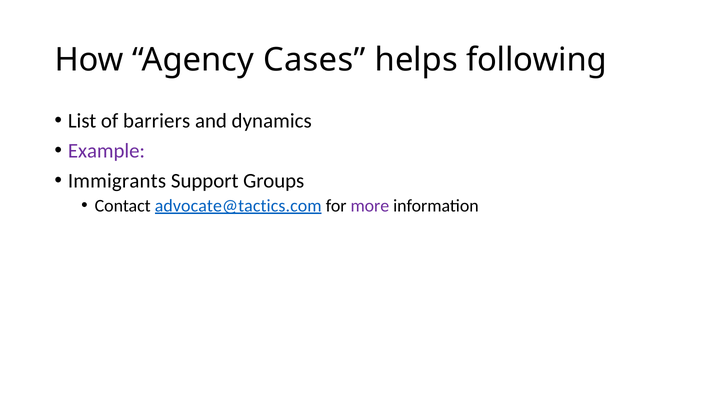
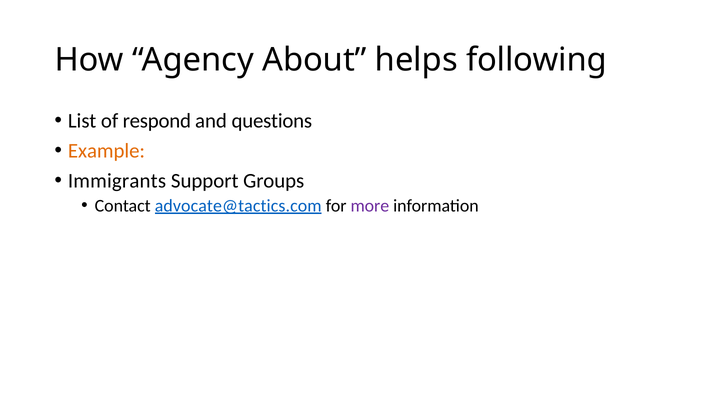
Cases: Cases -> About (314, 60)
barriers: barriers -> respond (157, 121)
dynamics: dynamics -> questions (272, 121)
Example colour: purple -> orange (106, 151)
